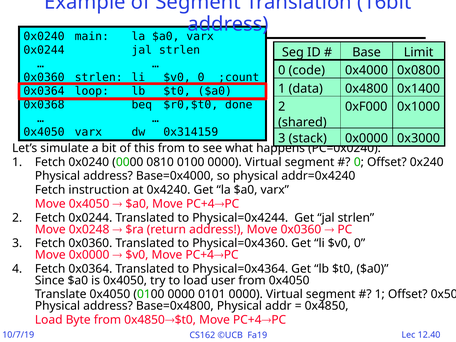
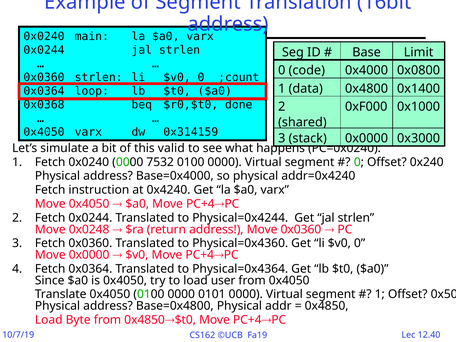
this from: from -> valid (171, 148)
0810: 0810 -> 7532 (160, 162)
